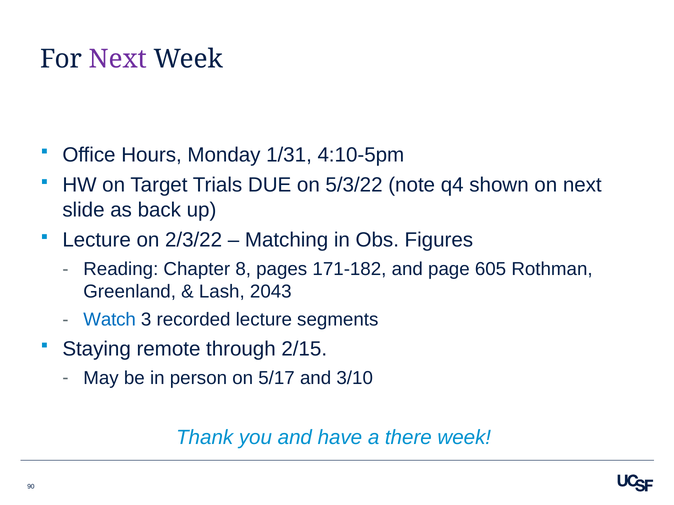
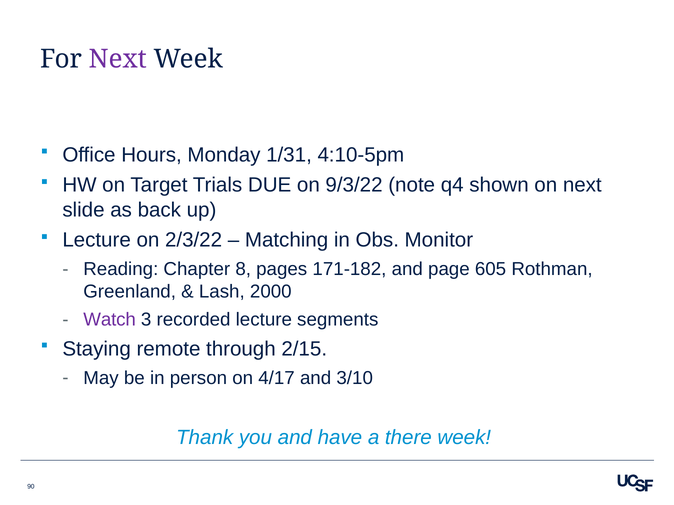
5/3/22: 5/3/22 -> 9/3/22 (354, 185)
Figures: Figures -> Monitor (439, 240)
2043: 2043 -> 2000 (271, 292)
Watch colour: blue -> purple (110, 320)
5/17: 5/17 -> 4/17 (277, 378)
